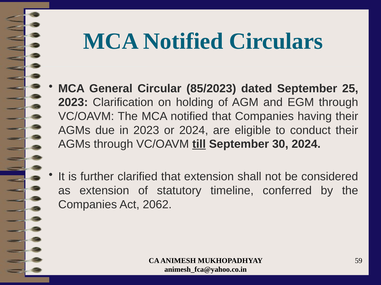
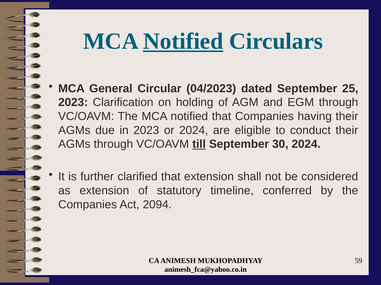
Notified underline: none -> present (183, 41)
85/2023: 85/2023 -> 04/2023 (211, 89)
2062: 2062 -> 2094 (157, 205)
